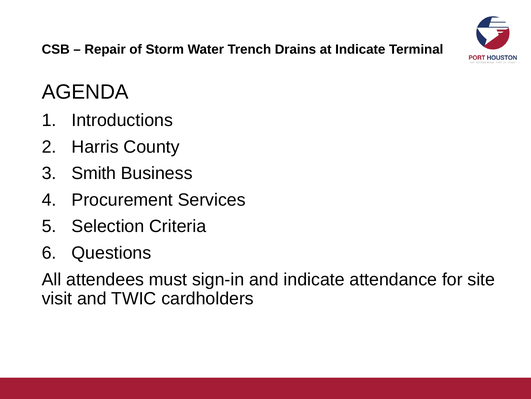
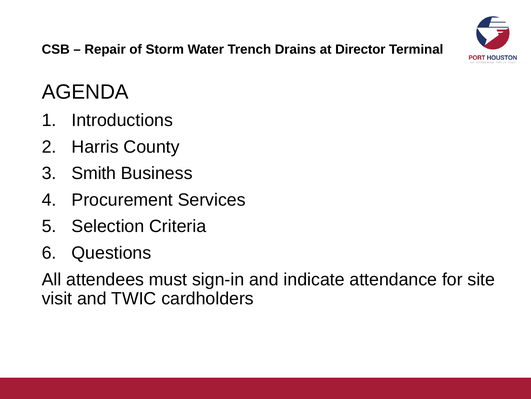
at Indicate: Indicate -> Director (360, 49)
